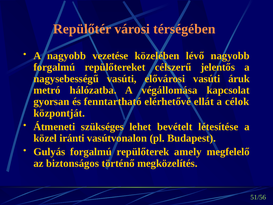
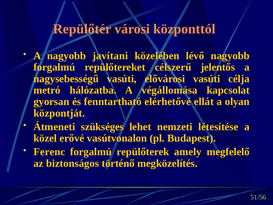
térségében: térségében -> központtól (184, 29)
vezetése: vezetése -> javítani (110, 56)
áruk: áruk -> célja (239, 79)
célok: célok -> olyan (237, 102)
bevételt: bevételt -> nemzeti (175, 127)
iránti: iránti -> erővé (72, 138)
Gulyás: Gulyás -> Ferenc (49, 152)
